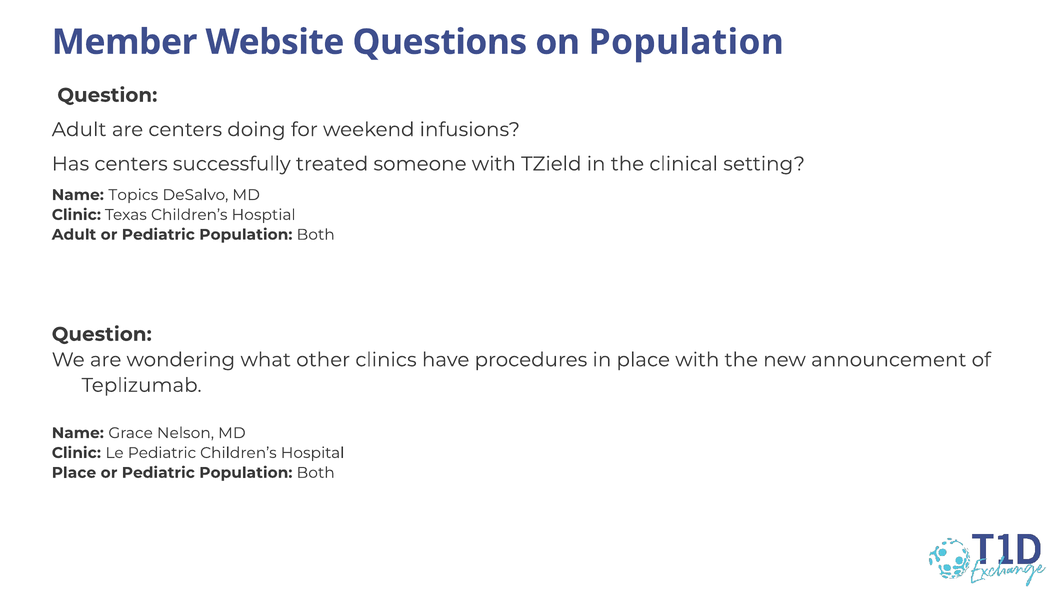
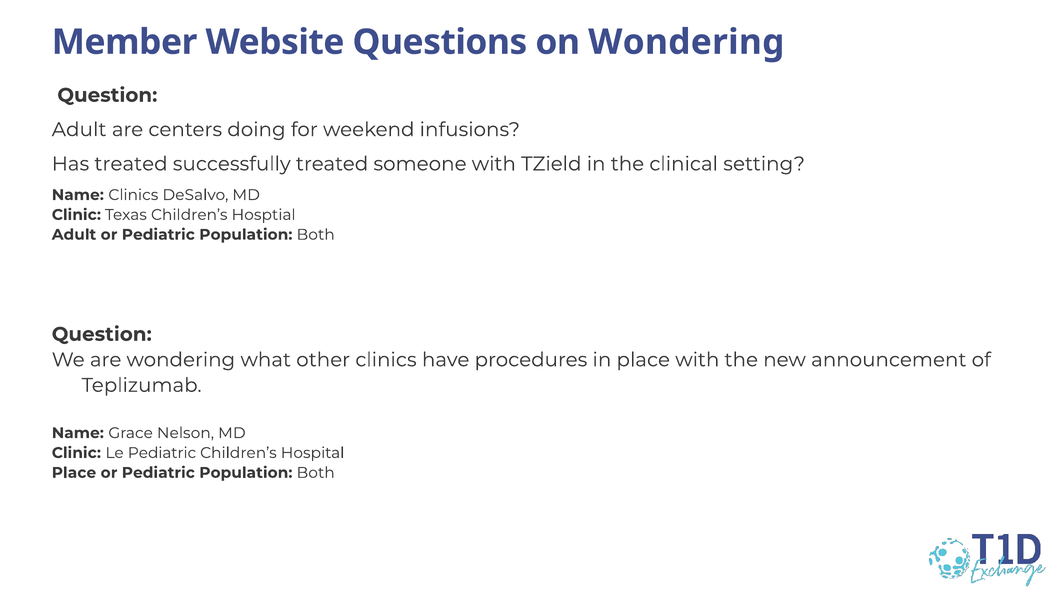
on Population: Population -> Wondering (686, 42)
Has centers: centers -> treated (131, 164)
Name Topics: Topics -> Clinics (133, 195)
